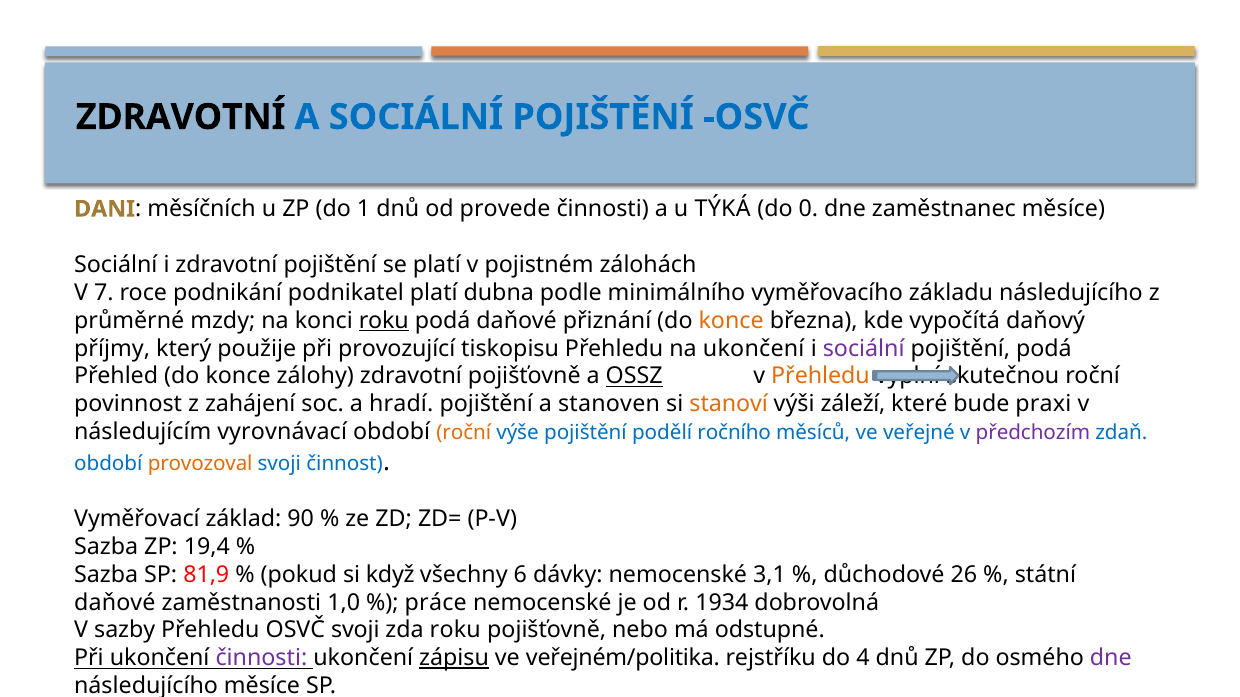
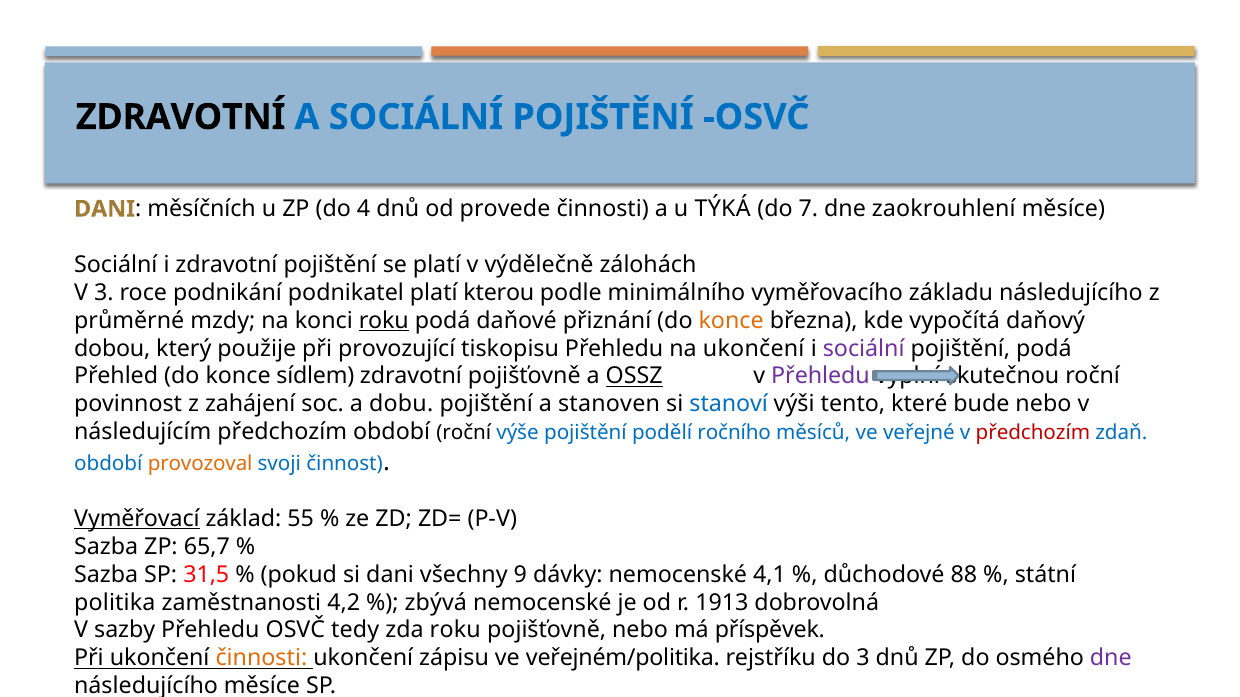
1: 1 -> 4 (364, 209)
0: 0 -> 7 (808, 209)
zaměstnanec: zaměstnanec -> zaokrouhlení (944, 209)
pojistném: pojistném -> výdělečně (539, 265)
V 7: 7 -> 3 (104, 293)
dubna: dubna -> kterou (499, 293)
příjmy: příjmy -> dobou (112, 349)
zálohy: zálohy -> sídlem (315, 376)
Přehledu colour: orange -> purple (820, 376)
hradí: hradí -> dobu (401, 404)
stanoví colour: orange -> blue (729, 404)
záleží: záleží -> tento (853, 404)
bude praxi: praxi -> nebo (1044, 404)
následujícím vyrovnávací: vyrovnávací -> předchozím (282, 432)
roční colour: orange -> black (464, 433)
předchozím colour: purple -> red (1033, 433)
Vyměřovací underline: none -> present (137, 519)
90: 90 -> 55 (301, 519)
19,4: 19,4 -> 65,7 (207, 547)
81,9: 81,9 -> 31,5 (206, 575)
si když: když -> dani (390, 575)
6: 6 -> 9 (520, 575)
3,1: 3,1 -> 4,1 (770, 575)
26: 26 -> 88 (964, 575)
daňové: daňové -> politika (115, 603)
1,0: 1,0 -> 4,2 (344, 603)
práce: práce -> zbývá (436, 603)
1934: 1934 -> 1913 (722, 603)
OSVČ svoji: svoji -> tedy (355, 631)
odstupné: odstupné -> příspěvek (770, 631)
činnosti colour: purple -> orange (261, 659)
zápisu underline: present -> none (454, 659)
do 4: 4 -> 3 (863, 659)
